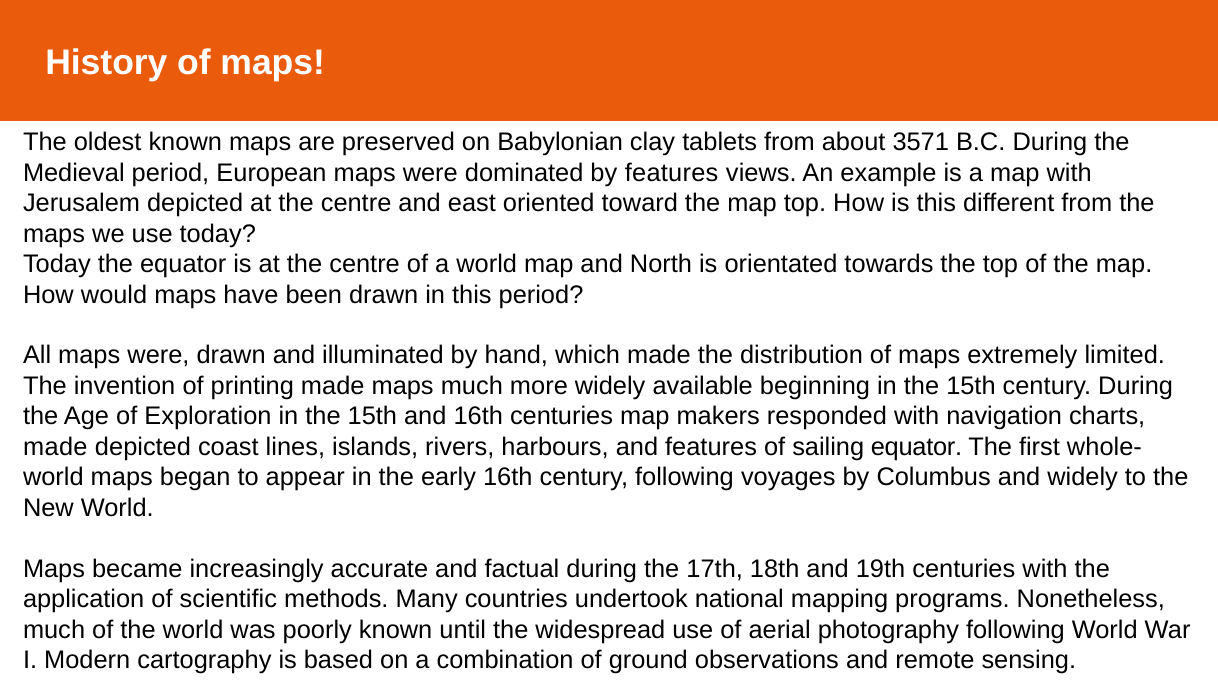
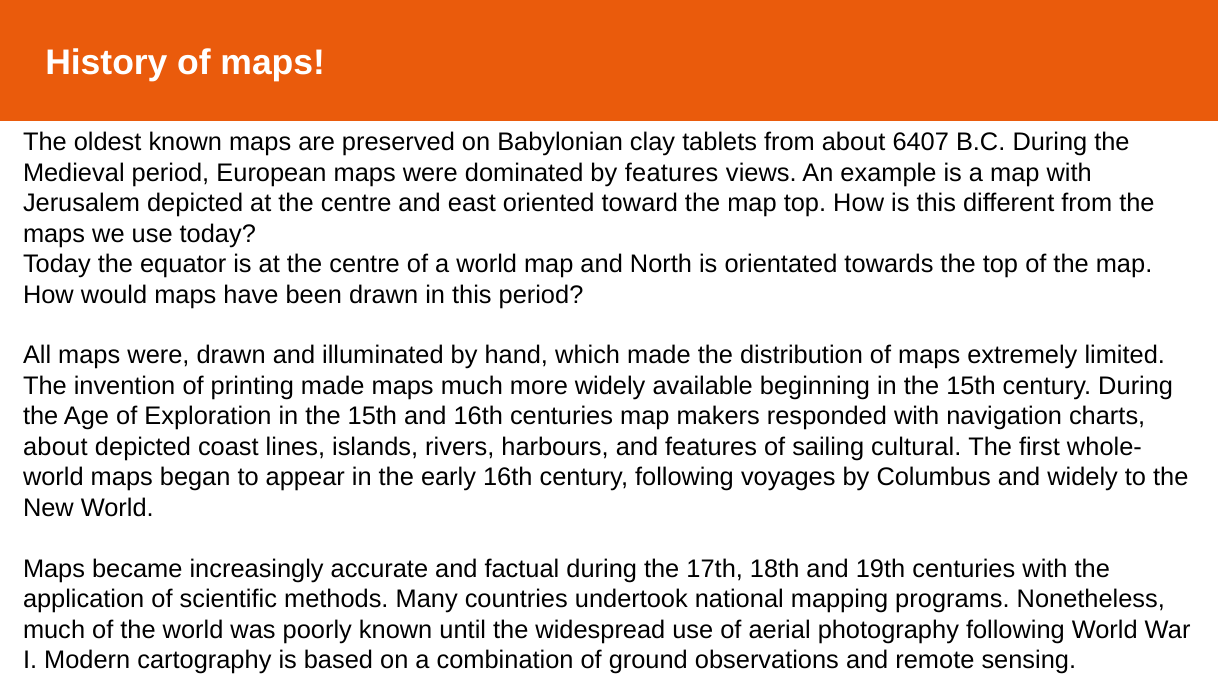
3571: 3571 -> 6407 (921, 142)
made: made -> about (55, 447)
sailing equator: equator -> cultural (916, 447)
